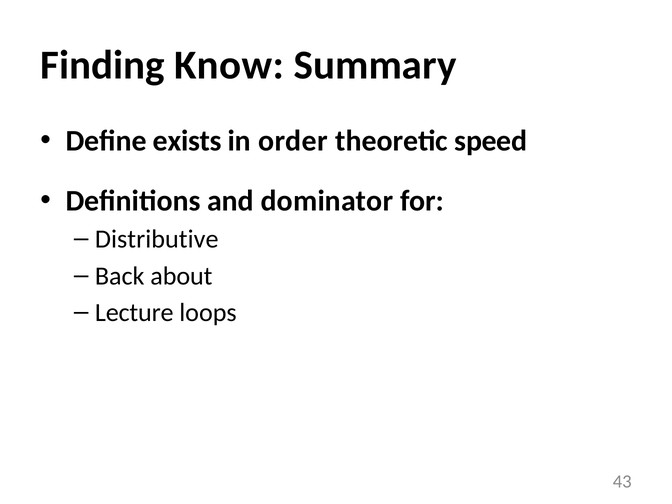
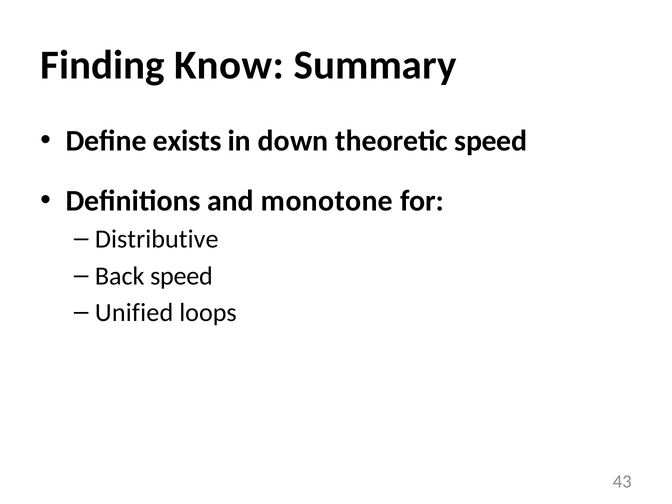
order: order -> down (293, 141)
dominator: dominator -> monotone (327, 201)
Back about: about -> speed (181, 276)
Lecture: Lecture -> Unified (134, 313)
